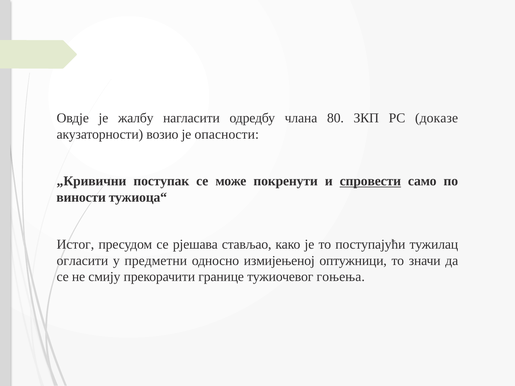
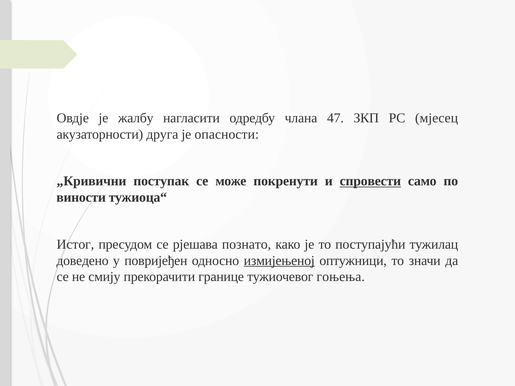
80: 80 -> 47 (335, 118)
доказе: доказе -> мјесец (437, 118)
возио: возио -> друга (162, 134)
стављао: стављао -> познато (247, 244)
огласити: огласити -> доведено (83, 261)
предметни: предметни -> повријеђен (156, 261)
измијењеној underline: none -> present (279, 261)
